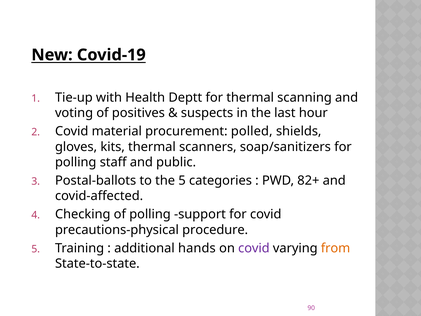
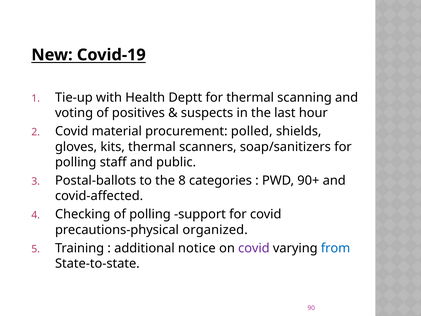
the 5: 5 -> 8 (182, 180)
82+: 82+ -> 90+ (308, 180)
procedure: procedure -> organized (215, 230)
hands: hands -> notice (197, 248)
from colour: orange -> blue (336, 248)
